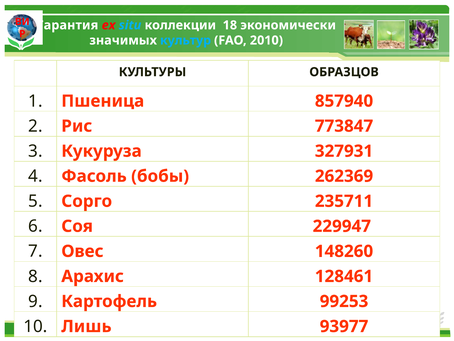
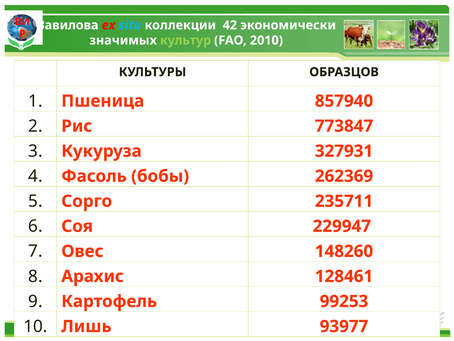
Гарантия: Гарантия -> Вавилова (67, 25)
18: 18 -> 42 (230, 25)
культур colour: light blue -> light green (186, 40)
